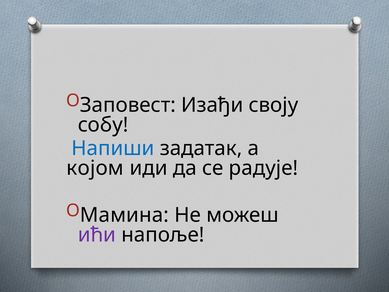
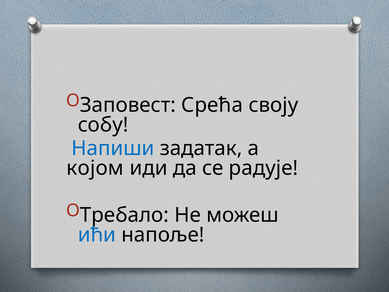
Изађи: Изађи -> Срећа (212, 105)
Мамина: Мамина -> Требало (124, 215)
ићи colour: purple -> blue (97, 235)
